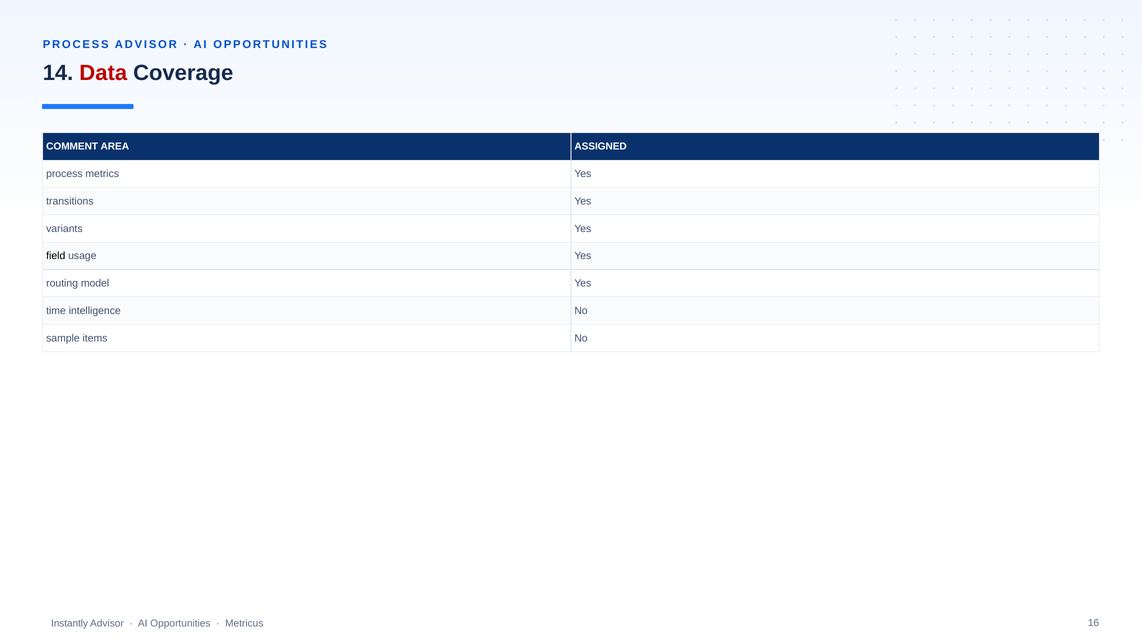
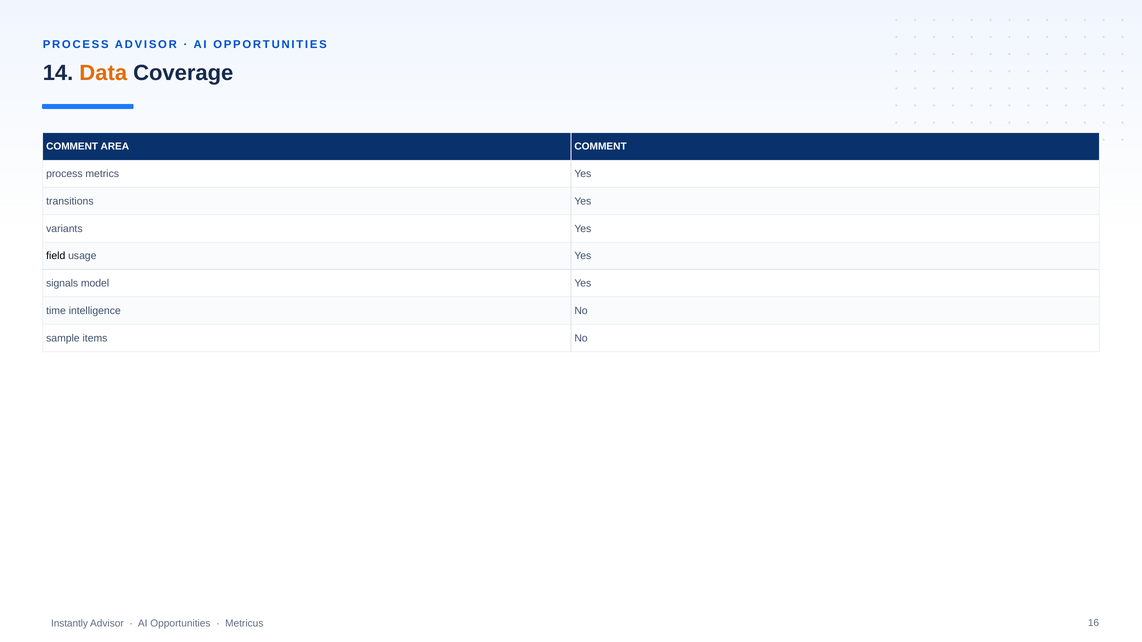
Data colour: red -> orange (103, 73)
AREA ASSIGNED: ASSIGNED -> COMMENT (601, 147)
routing: routing -> signals (62, 284)
